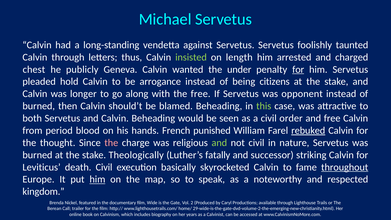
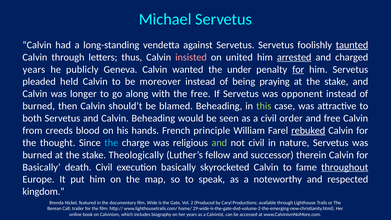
taunted underline: none -> present (352, 45)
insisted colour: light green -> pink (191, 57)
length: length -> united (239, 57)
arrested underline: none -> present (294, 57)
chest: chest -> years (34, 69)
hold: hold -> held (69, 82)
arrogance: arrogance -> moreover (160, 82)
citizens: citizens -> praying (275, 82)
period: period -> creeds (59, 130)
punished: punished -> principle (212, 130)
the colour: pink -> light blue (111, 143)
fatally: fatally -> fellow (218, 155)
striking: striking -> therein (311, 155)
Leviticus: Leviticus -> Basically (42, 167)
him underline: present -> none (97, 179)
